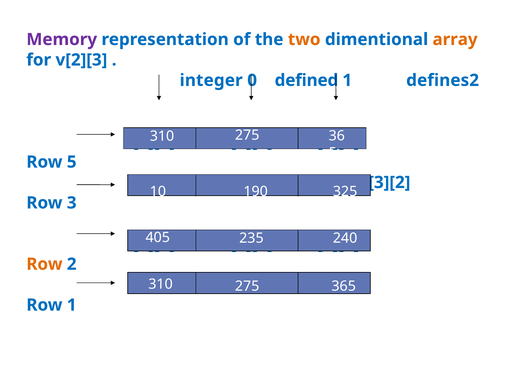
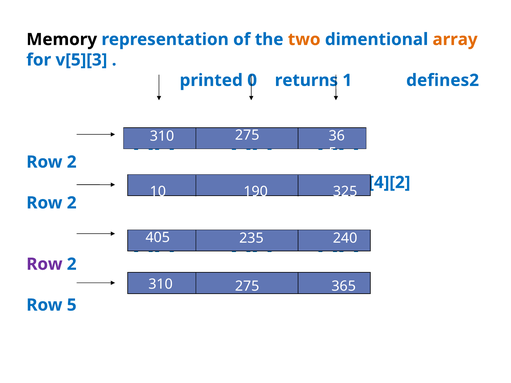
Memory colour: purple -> black (62, 39)
v[2][3: v[2][3 -> v[5][3 (81, 60)
integer: integer -> printed (211, 80)
defined: defined -> returns (306, 80)
5: 5 -> 2 (72, 162)
3][2: 3][2 -> 4][2 (389, 183)
3: 3 -> 2 (72, 203)
Row colour: orange -> purple (44, 264)
Row 1: 1 -> 5 (72, 305)
